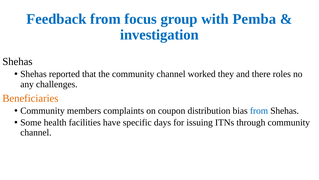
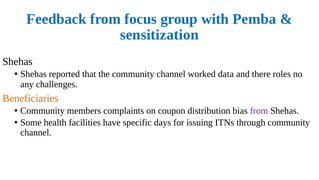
investigation: investigation -> sensitization (159, 35)
they: they -> data (226, 74)
from colour: blue -> purple (259, 110)
